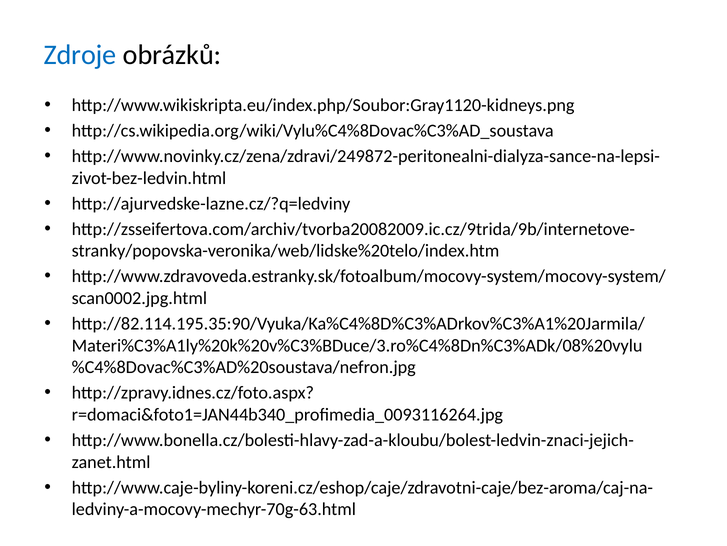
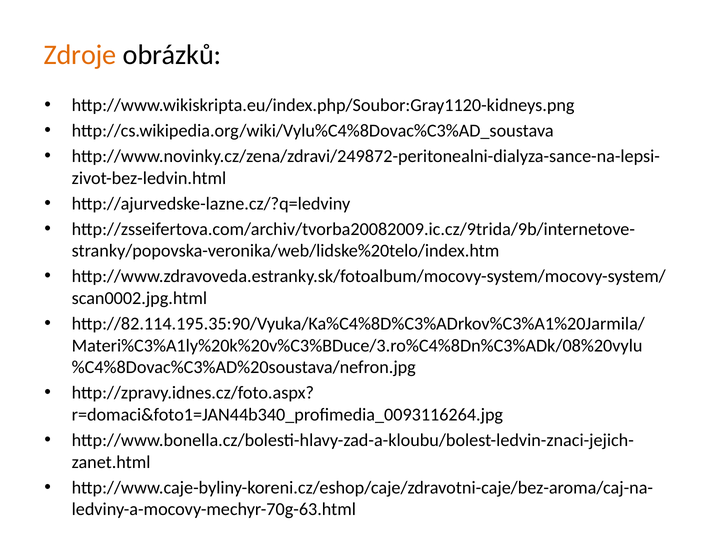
Zdroje colour: blue -> orange (80, 55)
